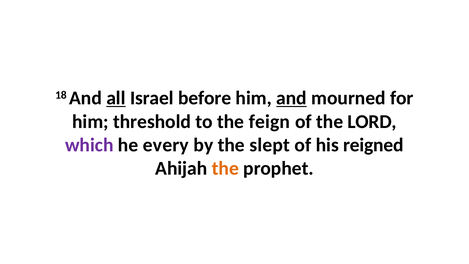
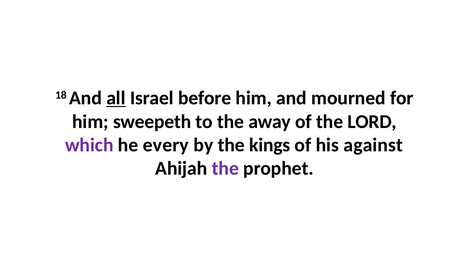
and underline: present -> none (291, 98)
threshold: threshold -> sweepeth (152, 122)
feign: feign -> away (270, 122)
slept: slept -> kings (270, 145)
reigned: reigned -> against (373, 145)
the colour: orange -> purple (225, 168)
